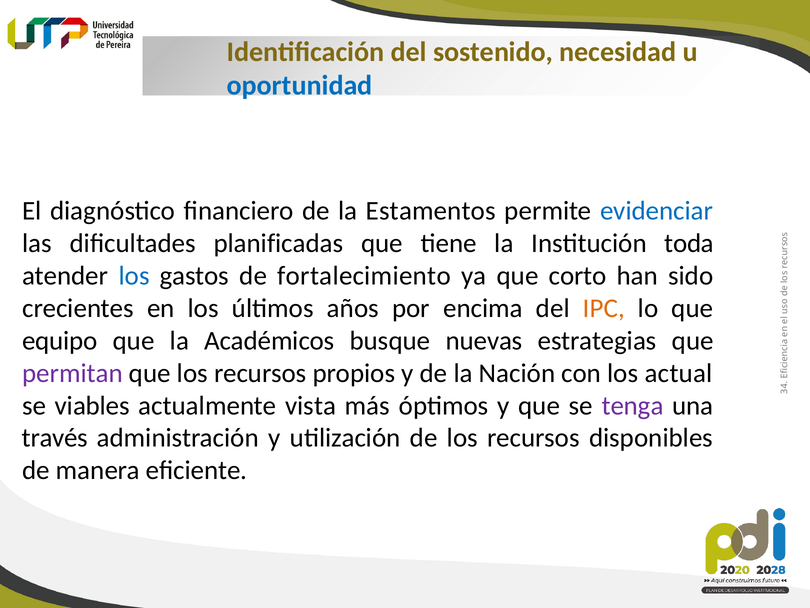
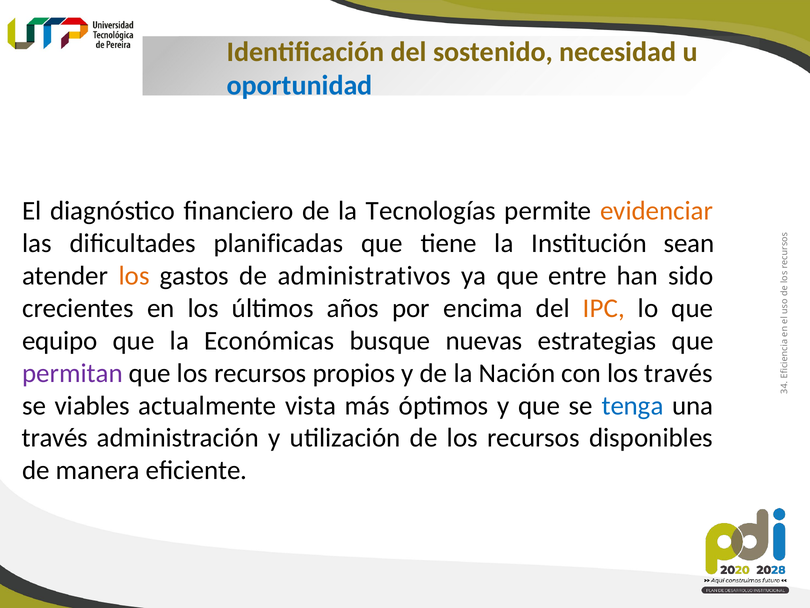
Estamentos: Estamentos -> Tecnologías (431, 211)
evidenciar colour: blue -> orange (657, 211)
toda: toda -> sean (689, 243)
los colour: blue -> orange (134, 276)
fortalecimiento: fortalecimiento -> administrativos (364, 276)
corto: corto -> entre (578, 276)
Académicos: Académicos -> Económicas (269, 341)
los actual: actual -> través (679, 373)
tenga colour: purple -> blue (633, 405)
